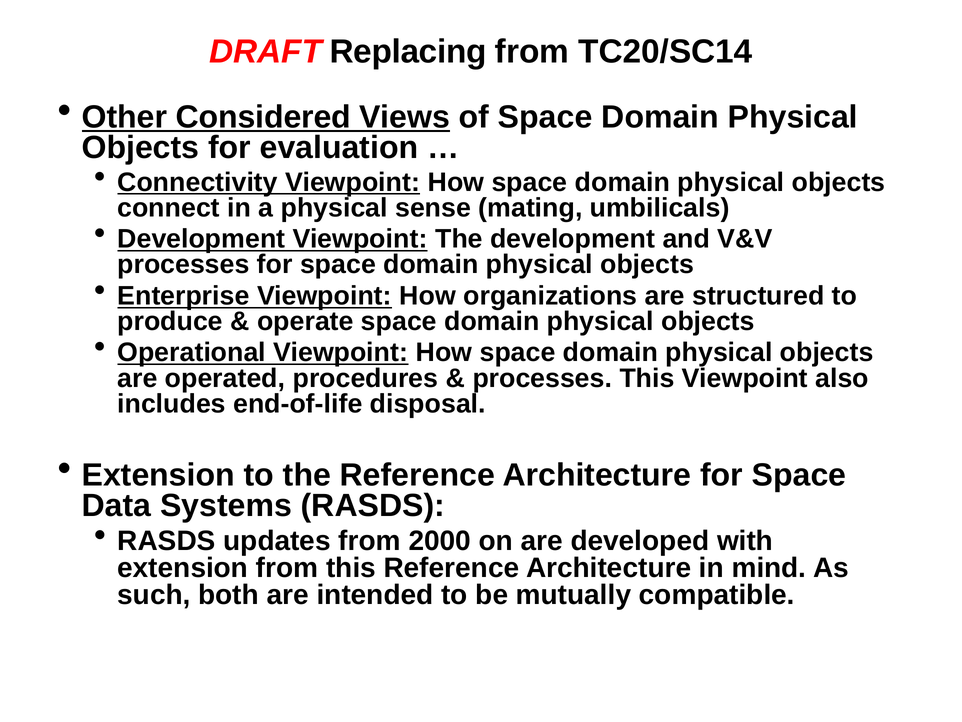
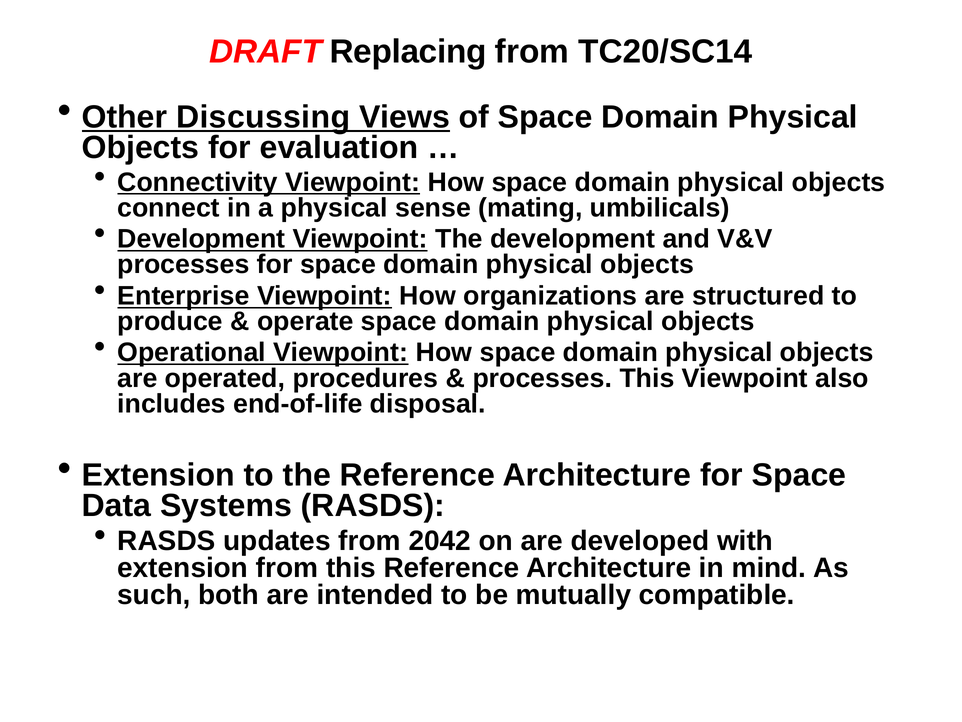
Considered: Considered -> Discussing (263, 117)
2000: 2000 -> 2042 (440, 541)
